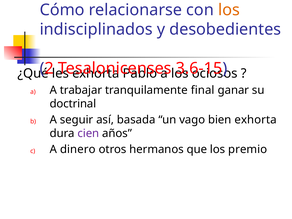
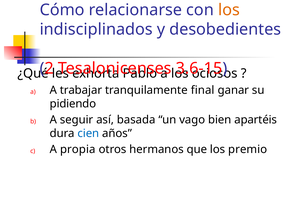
doctrinal: doctrinal -> pidiendo (73, 104)
bien exhorta: exhorta -> apartéis (256, 120)
cien colour: purple -> blue (88, 133)
dinero: dinero -> propia (78, 149)
